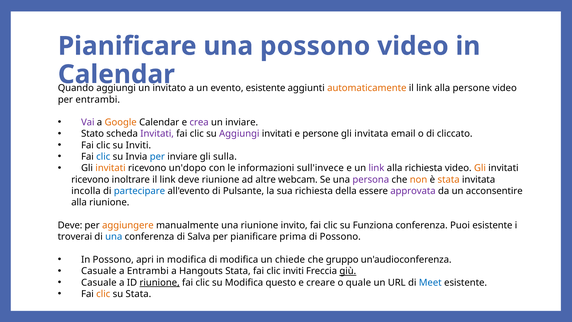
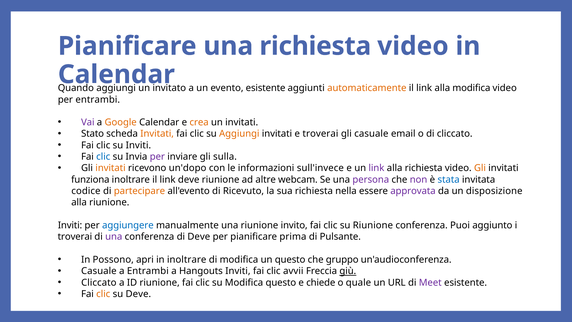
una possono: possono -> richiesta (315, 46)
alla persone: persone -> modifica (471, 88)
crea colour: purple -> orange (199, 122)
un inviare: inviare -> invitati (242, 122)
Invitati colour: purple -> orange (157, 134)
Aggiungi colour: purple -> orange (239, 134)
e persone: persone -> troverai (320, 134)
gli invitata: invitata -> casuale (371, 134)
per colour: blue -> purple (157, 157)
ricevono: ricevono -> funziona (90, 179)
non colour: orange -> purple (419, 179)
stata colour: orange -> blue (449, 179)
incolla: incolla -> codice (86, 191)
partecipare colour: blue -> orange (139, 191)
Pulsante: Pulsante -> Ricevuto (243, 191)
della: della -> nella (346, 191)
acconsentire: acconsentire -> disposizione (494, 191)
Deve: Deve -> Inviti (70, 225)
aggiungere colour: orange -> blue (128, 225)
su Funziona: Funziona -> Riunione (373, 225)
Puoi esistente: esistente -> aggiunto (492, 225)
una colour: blue -> purple (114, 237)
di Salva: Salva -> Deve (199, 237)
di Possono: Possono -> Pulsante (340, 237)
in modifica: modifica -> inoltrare (187, 260)
un chiede: chiede -> questo (290, 260)
Hangouts Stata: Stata -> Inviti (238, 271)
clic inviti: inviti -> avvii (293, 271)
Casuale: Casuale -> Cliccato (99, 282)
riunione underline: present -> none (160, 282)
creare: creare -> chiede (321, 282)
Meet colour: blue -> purple (430, 282)
su Stata: Stata -> Deve (138, 294)
